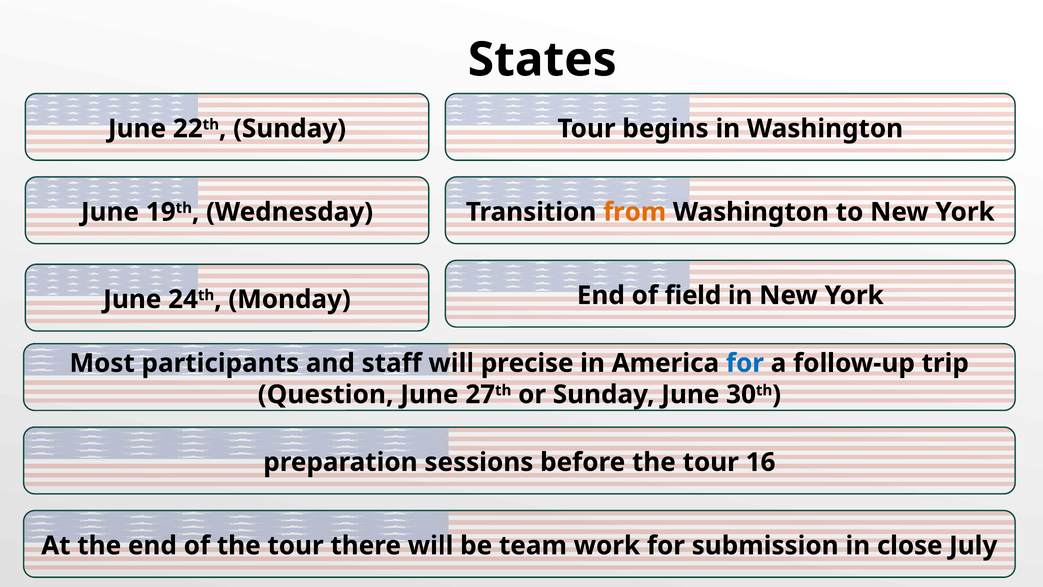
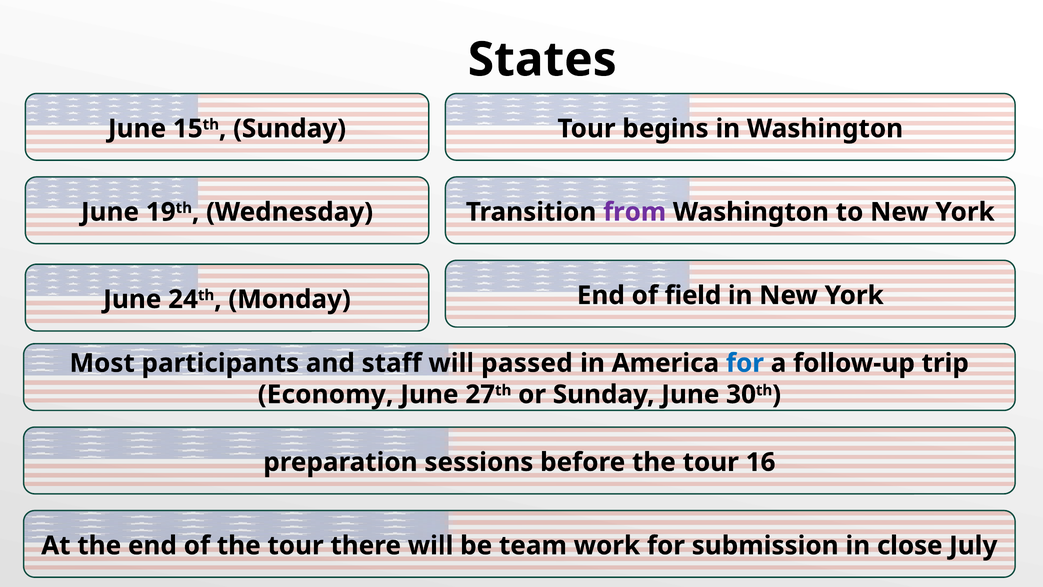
22: 22 -> 15 (188, 129)
from colour: orange -> purple (635, 212)
precise: precise -> passed (527, 363)
Question: Question -> Economy (326, 394)
